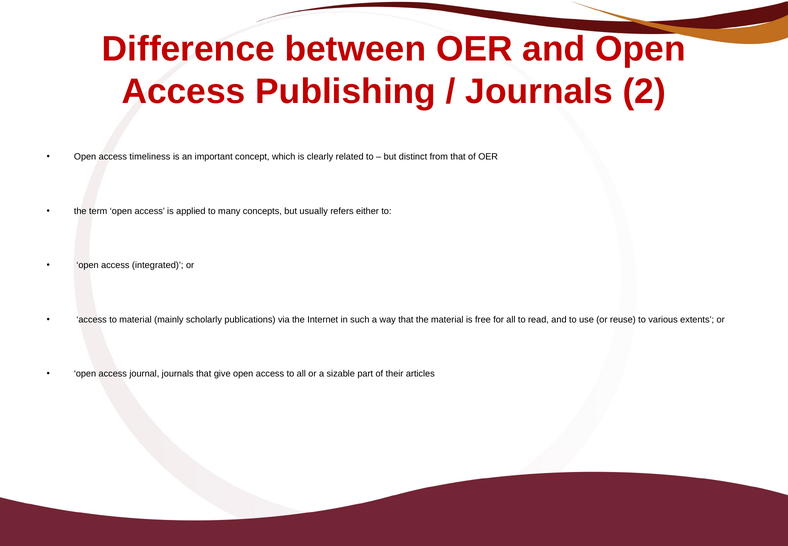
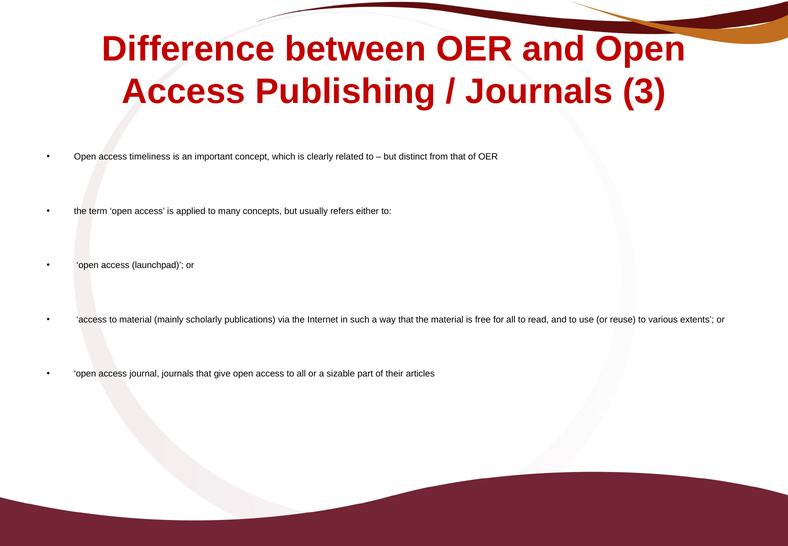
2: 2 -> 3 (644, 92)
integrated: integrated -> launchpad (158, 265)
